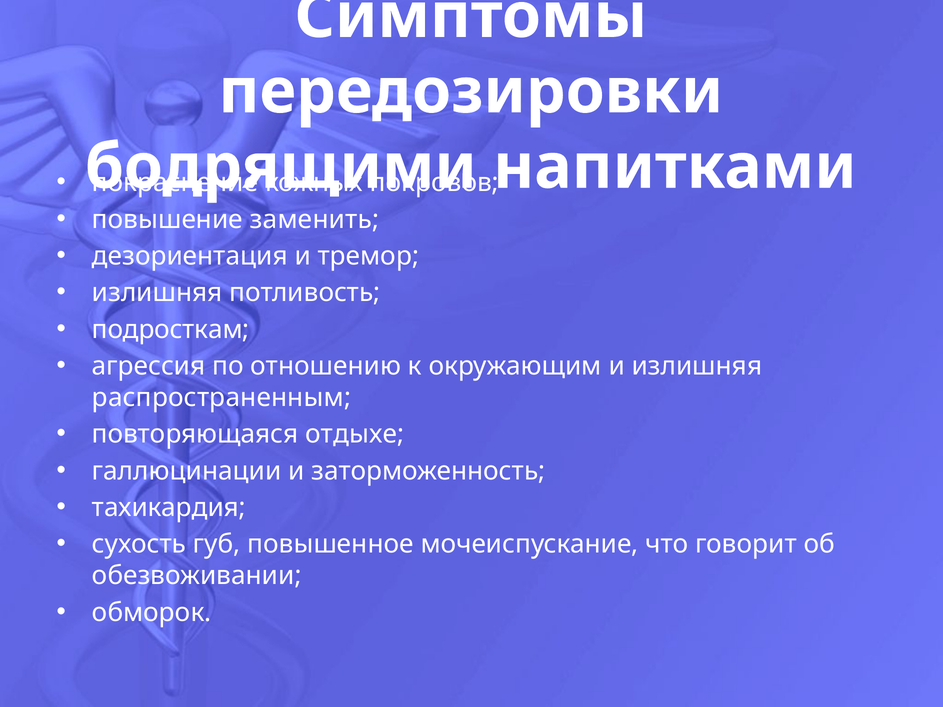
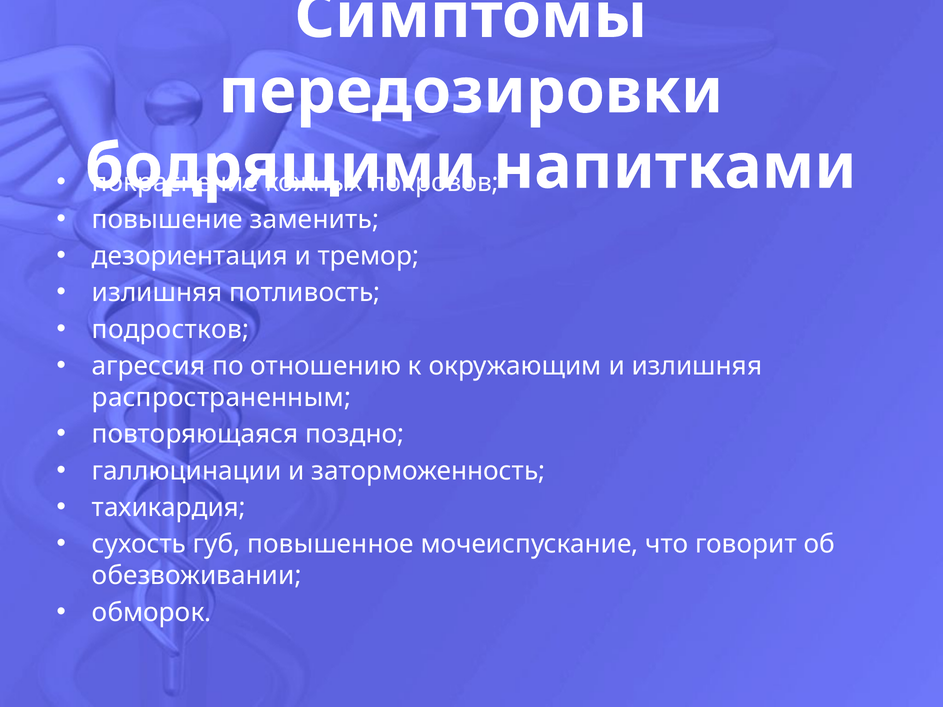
подросткам: подросткам -> подростков (171, 330)
отдыхе: отдыхе -> поздно (355, 434)
